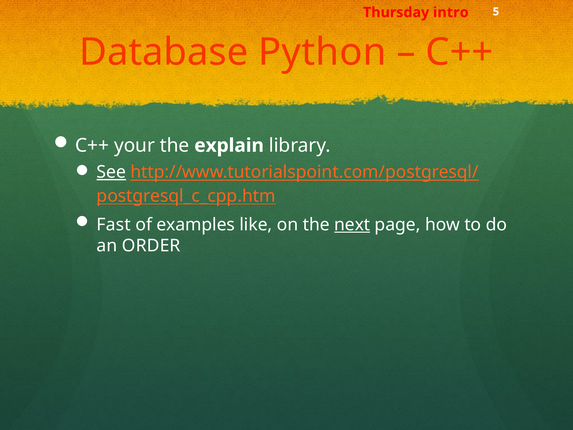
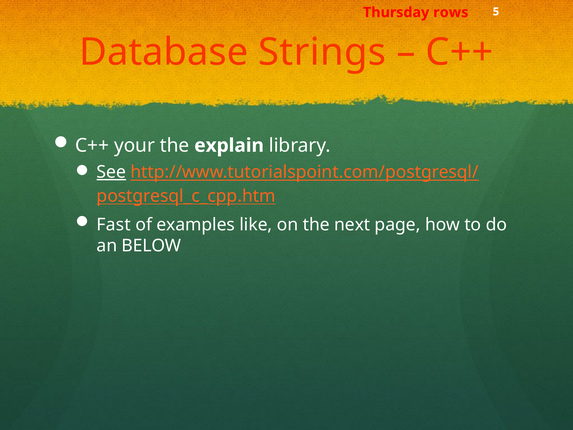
intro: intro -> rows (451, 12)
Python: Python -> Strings (322, 52)
next underline: present -> none (352, 225)
ORDER: ORDER -> BELOW (151, 246)
